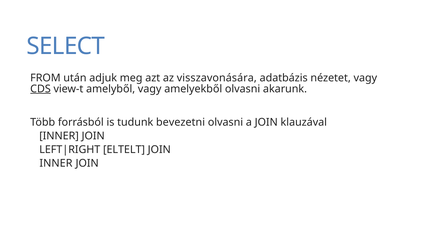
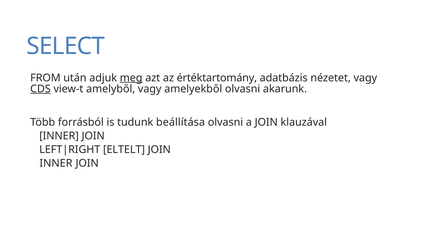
meg underline: none -> present (131, 78)
visszavonására: visszavonására -> értéktartomány (217, 78)
bevezetni: bevezetni -> beállítása (181, 122)
